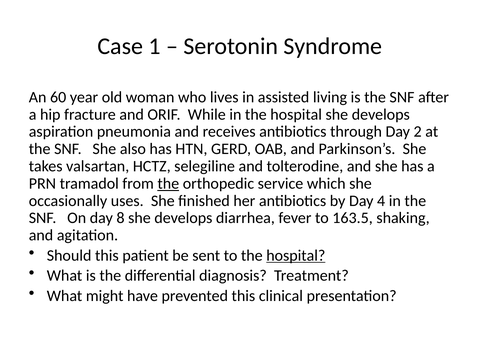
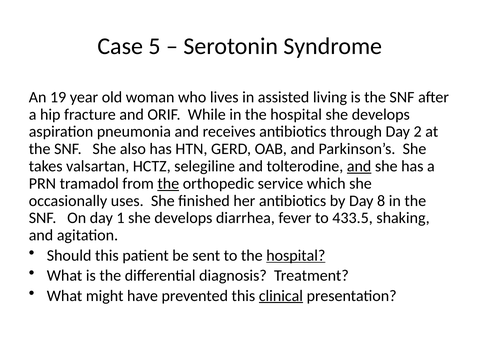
1: 1 -> 5 (155, 46)
60: 60 -> 19 (58, 97)
and underline: none -> present (359, 166)
4: 4 -> 8 (381, 201)
8: 8 -> 1 (120, 218)
163.5: 163.5 -> 433.5 (353, 218)
clinical underline: none -> present (281, 296)
